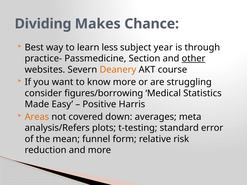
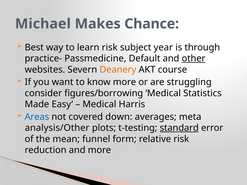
Dividing: Dividing -> Michael (43, 24)
learn less: less -> risk (110, 47)
Section: Section -> Default (145, 59)
Positive: Positive -> Medical (99, 104)
Areas colour: orange -> blue (37, 117)
analysis/Refers: analysis/Refers -> analysis/Other (57, 128)
standard underline: none -> present (179, 128)
